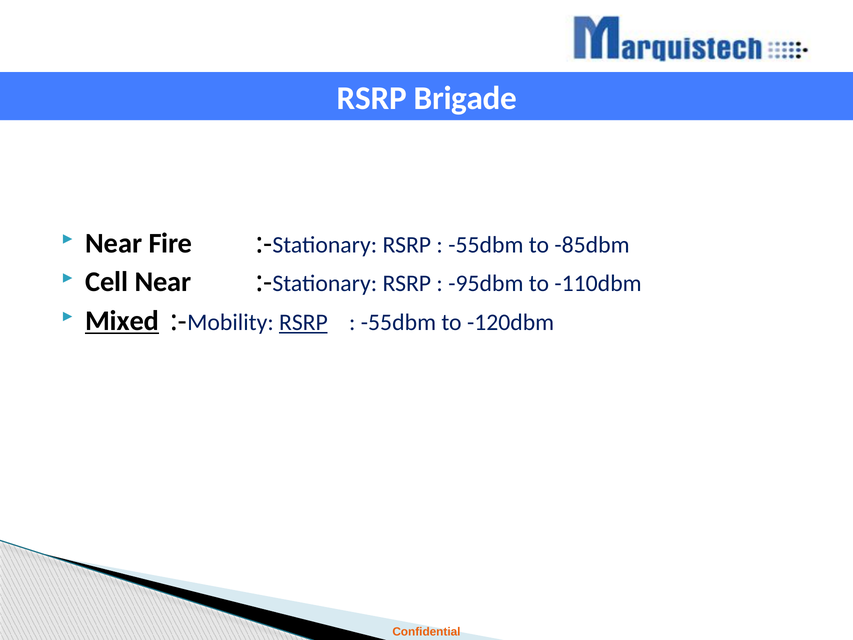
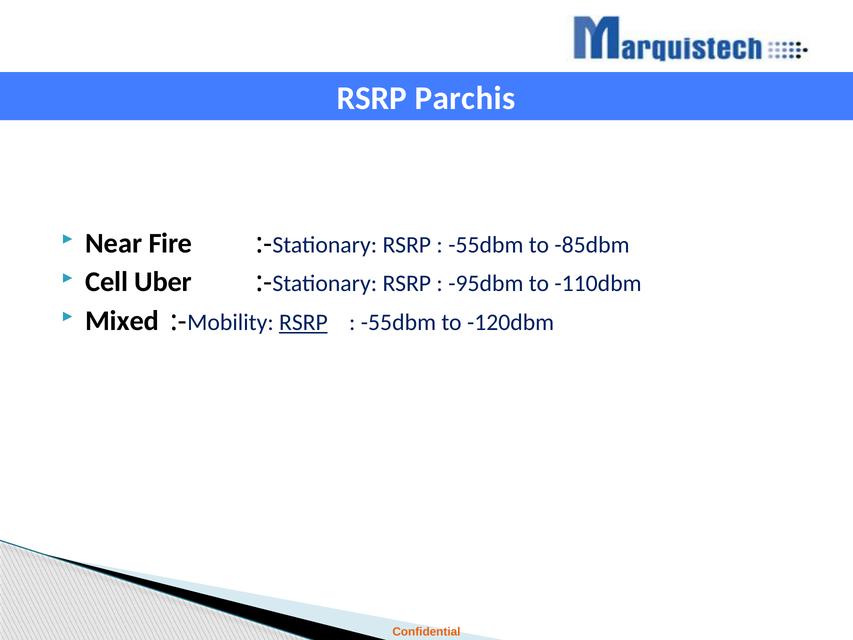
Brigade: Brigade -> Parchis (465, 98)
Cell Near: Near -> Uber (163, 282)
Mixed underline: present -> none (122, 321)
